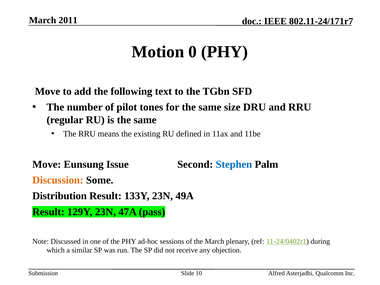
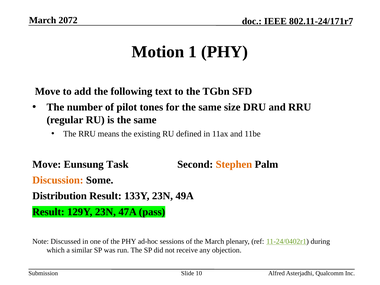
2011: 2011 -> 2072 (68, 20)
0: 0 -> 1 (193, 52)
Issue: Issue -> Task (117, 164)
Stephen colour: blue -> orange (234, 164)
